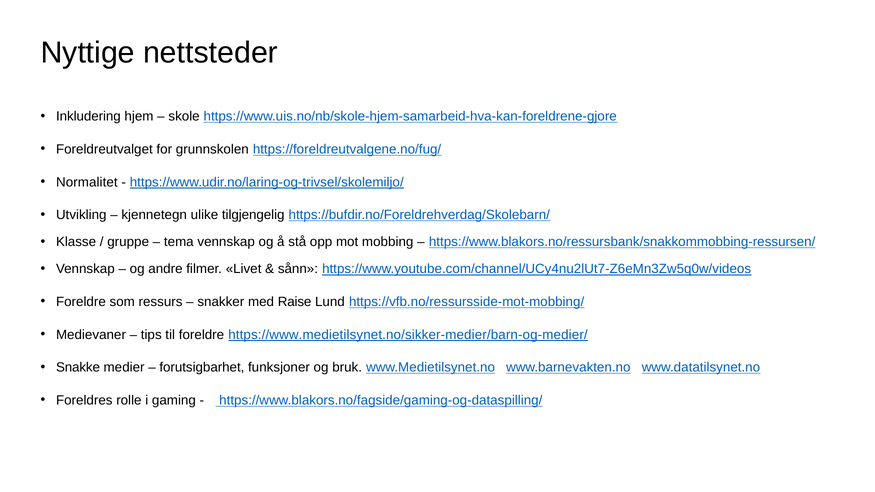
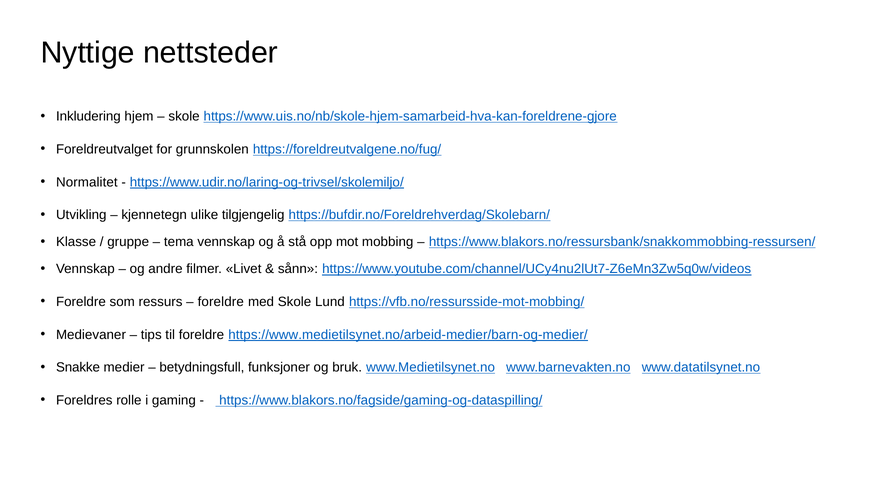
snakker: snakker -> foreldre (221, 302)
med Raise: Raise -> Skole (295, 302)
https://www.medietilsynet.no/sikker-medier/barn-og-medier/: https://www.medietilsynet.no/sikker-medier/barn-og-medier/ -> https://www.medietilsynet.no/arbeid-medier/barn-og-medier/ (408, 335)
forutsigbarhet: forutsigbarhet -> betydningsfull (202, 368)
